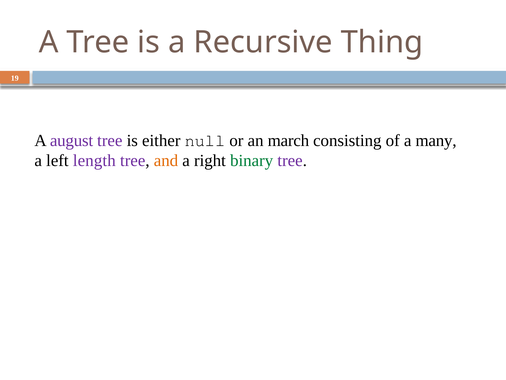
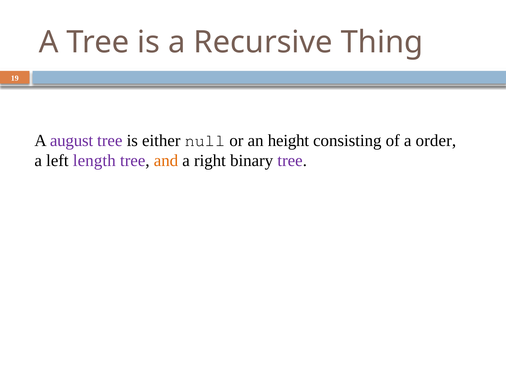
march: march -> height (288, 140)
many: many -> order (436, 140)
binary colour: green -> black (252, 161)
